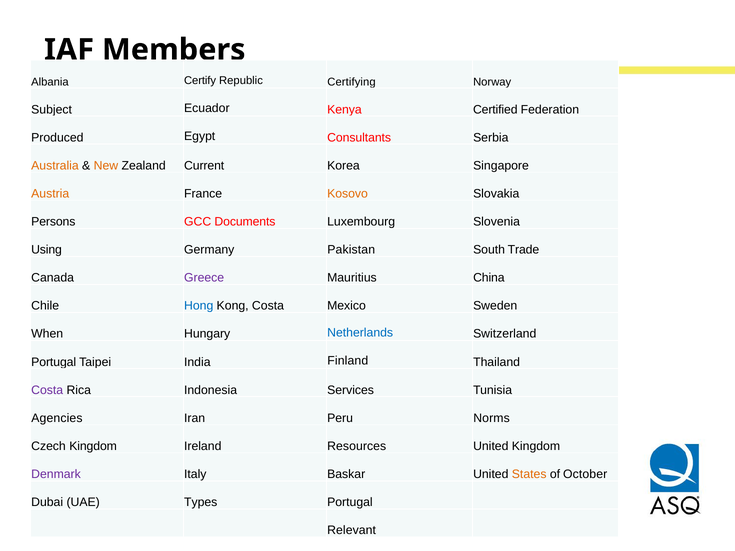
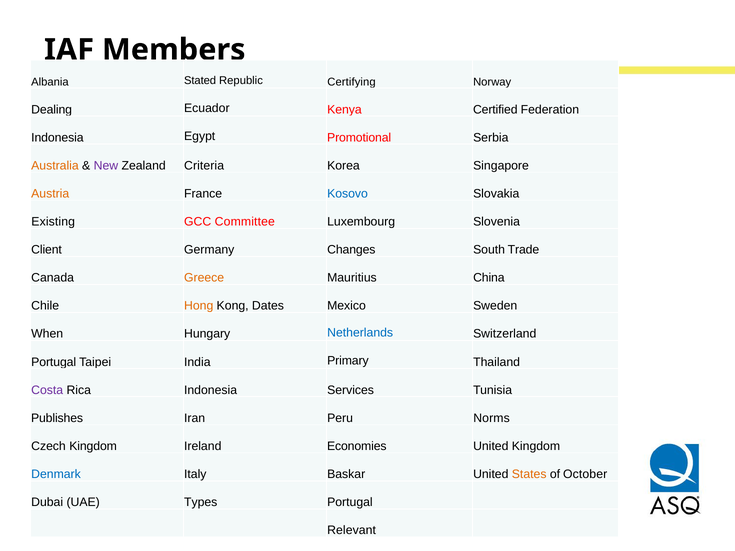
Certify: Certify -> Stated (200, 81)
Subject: Subject -> Dealing (52, 110)
Produced: Produced -> Indonesia (57, 138)
Consultants: Consultants -> Promotional (359, 138)
New colour: orange -> purple (106, 166)
Current: Current -> Criteria (204, 166)
Kosovo colour: orange -> blue (348, 194)
Persons: Persons -> Existing (53, 222)
Documents: Documents -> Committee (245, 222)
Using: Using -> Client (47, 250)
Pakistan: Pakistan -> Changes (351, 250)
Greece colour: purple -> orange (204, 278)
Hong colour: blue -> orange (199, 306)
Kong Costa: Costa -> Dates (268, 306)
Finland: Finland -> Primary (348, 361)
Agencies: Agencies -> Publishes (57, 418)
Resources: Resources -> Economies (357, 446)
Denmark colour: purple -> blue (56, 474)
